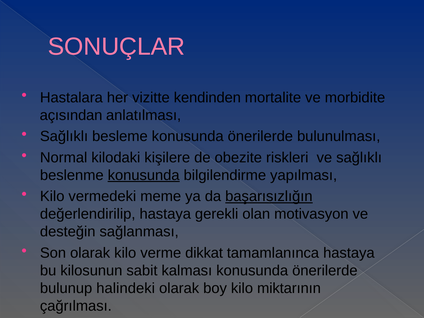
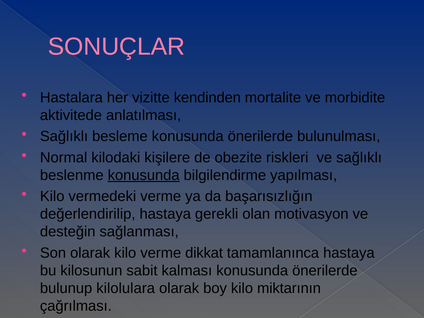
açısından: açısından -> aktivitede (71, 115)
vermedeki meme: meme -> verme (161, 196)
başarısızlığın underline: present -> none (269, 196)
halindeki: halindeki -> kilolulara (126, 288)
